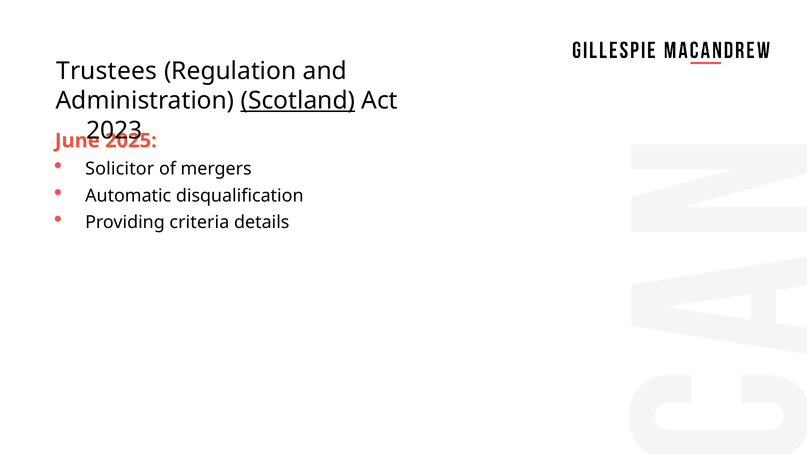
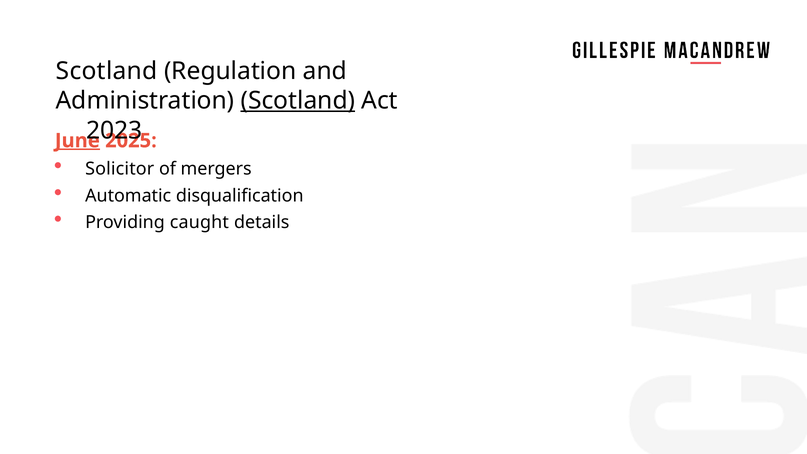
Trustees: Trustees -> Scotland (107, 71)
June underline: none -> present (77, 141)
criteria: criteria -> caught (199, 222)
